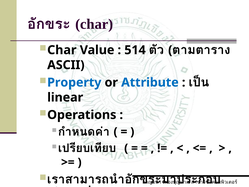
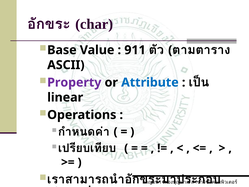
Char: Char -> Base (62, 50)
514: 514 -> 911 (135, 50)
Property colour: blue -> purple (74, 82)
